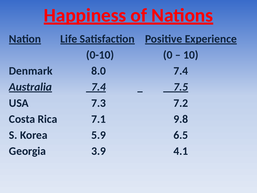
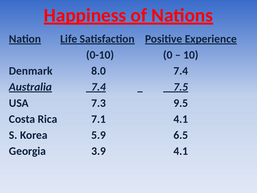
7.2: 7.2 -> 9.5 (181, 103)
7.1 9.8: 9.8 -> 4.1 (181, 119)
